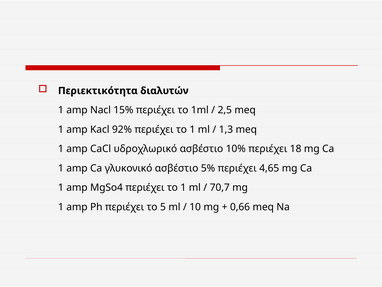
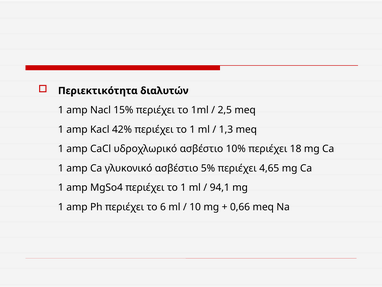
92%: 92% -> 42% (122, 129)
70,7: 70,7 -> 94,1 (220, 187)
5: 5 -> 6 (163, 207)
